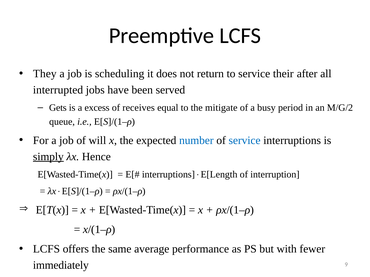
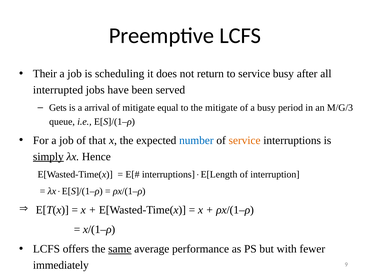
They: They -> Their (45, 74)
service their: their -> busy (283, 74)
excess: excess -> arrival (97, 108)
of receives: receives -> mitigate (139, 108)
M/G/2: M/G/2 -> M/G/3 (340, 108)
will: will -> that (97, 141)
service colour: blue -> orange (245, 141)
same underline: none -> present (120, 249)
